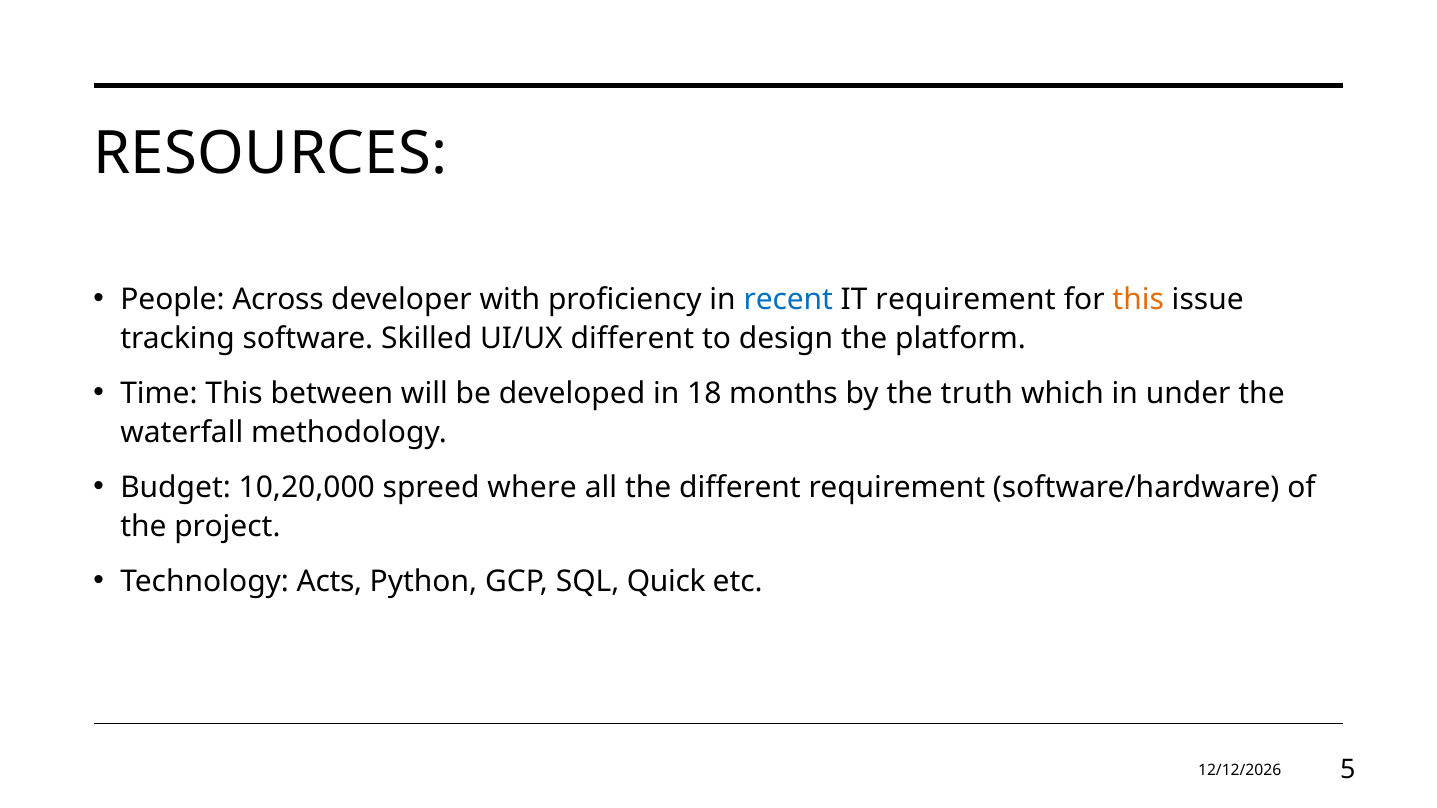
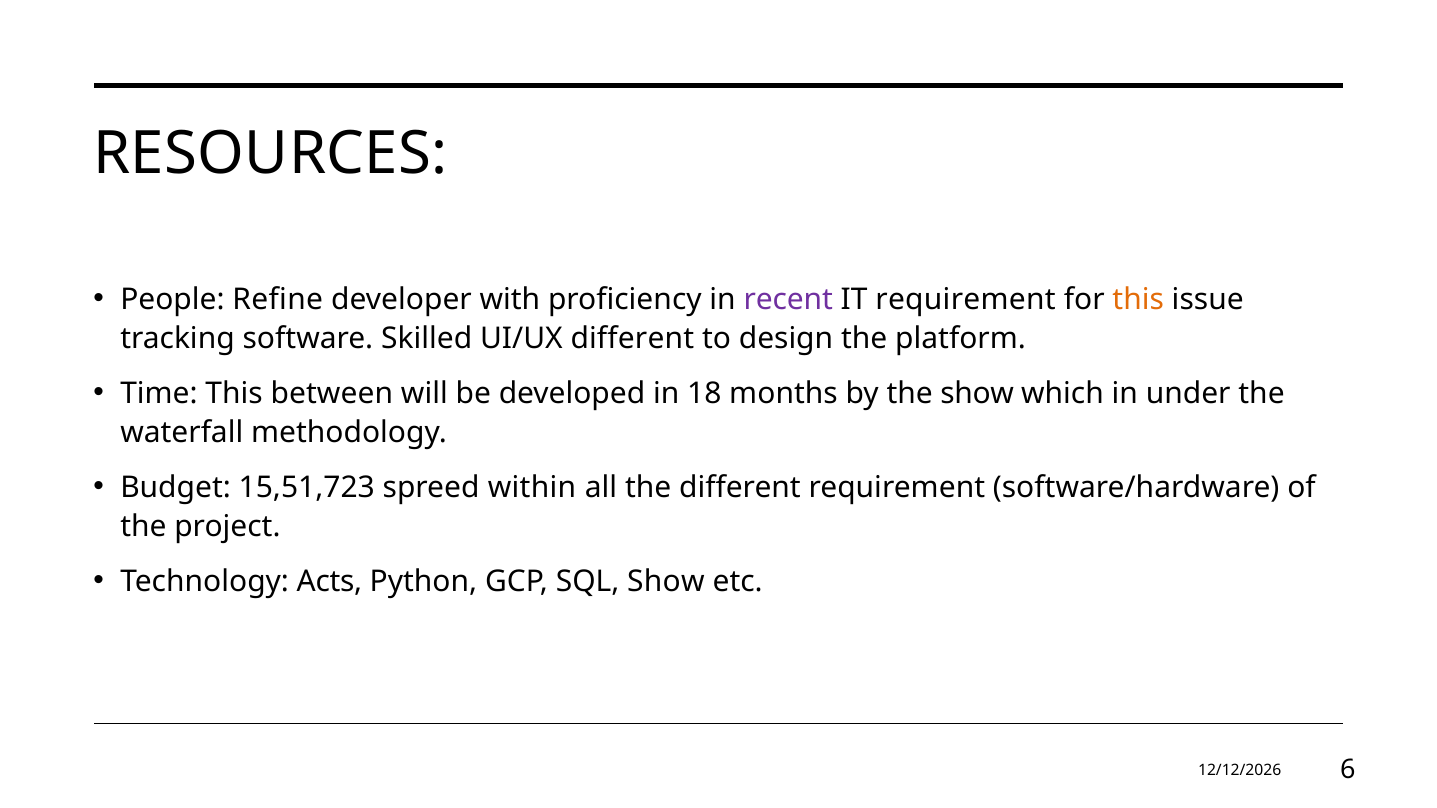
Across: Across -> Refine (278, 299)
recent colour: blue -> purple (788, 299)
the truth: truth -> show (977, 393)
10,20,000: 10,20,000 -> 15,51,723 (307, 487)
where: where -> within (532, 487)
SQL Quick: Quick -> Show (666, 582)
5: 5 -> 6 (1348, 770)
